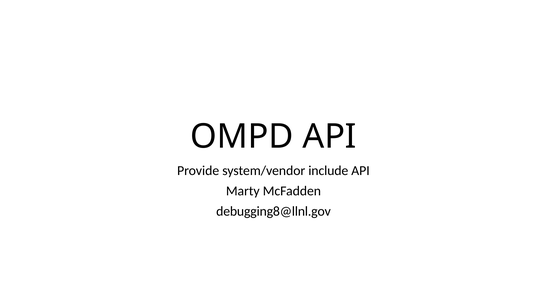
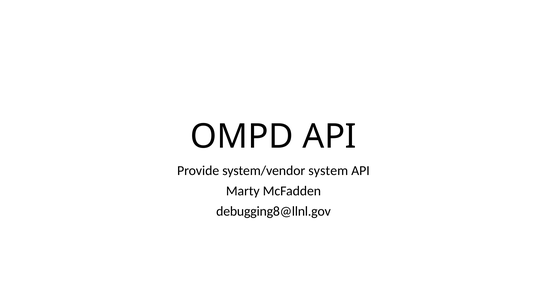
include: include -> system (328, 171)
